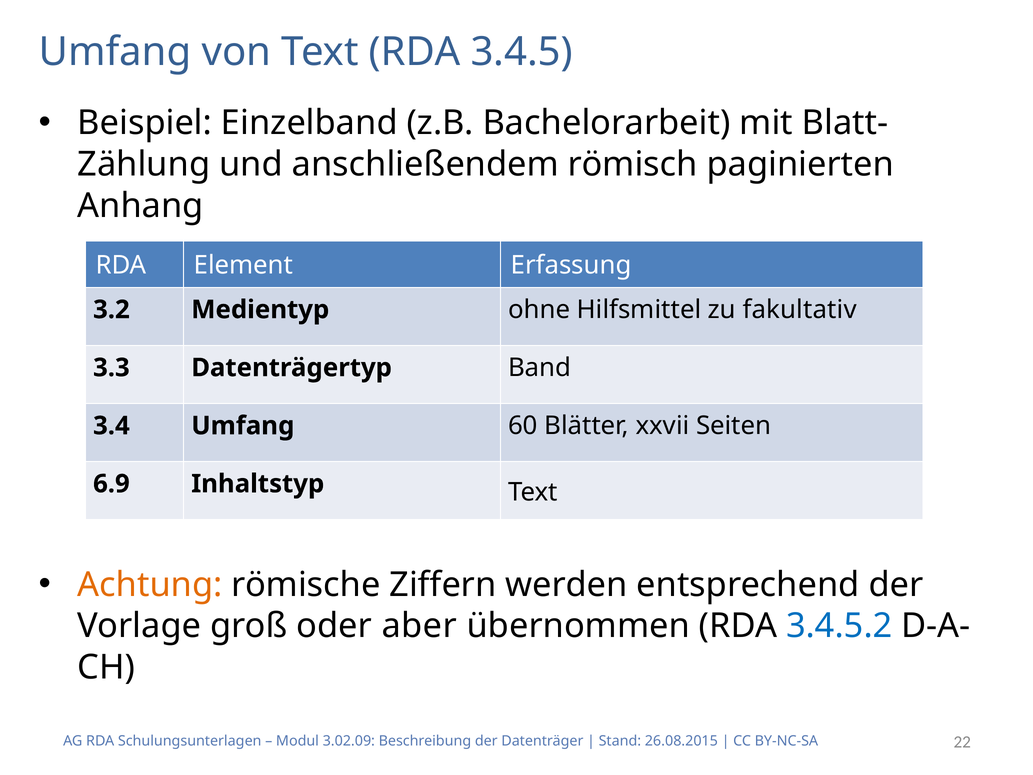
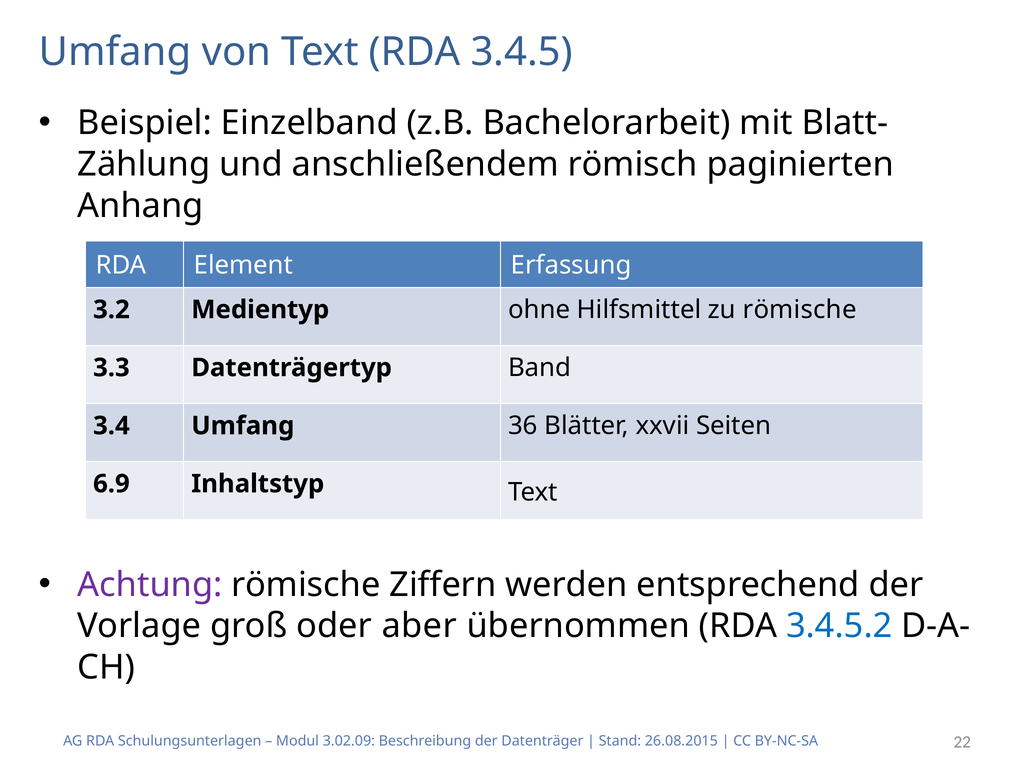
zu fakultativ: fakultativ -> römische (800, 310)
60: 60 -> 36 (523, 426)
Achtung colour: orange -> purple (150, 584)
